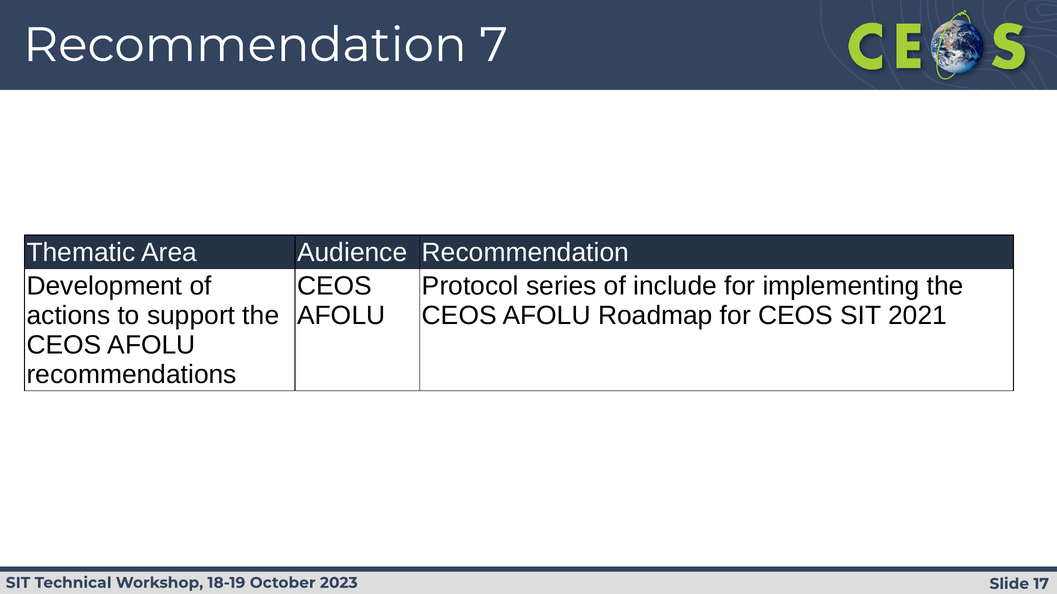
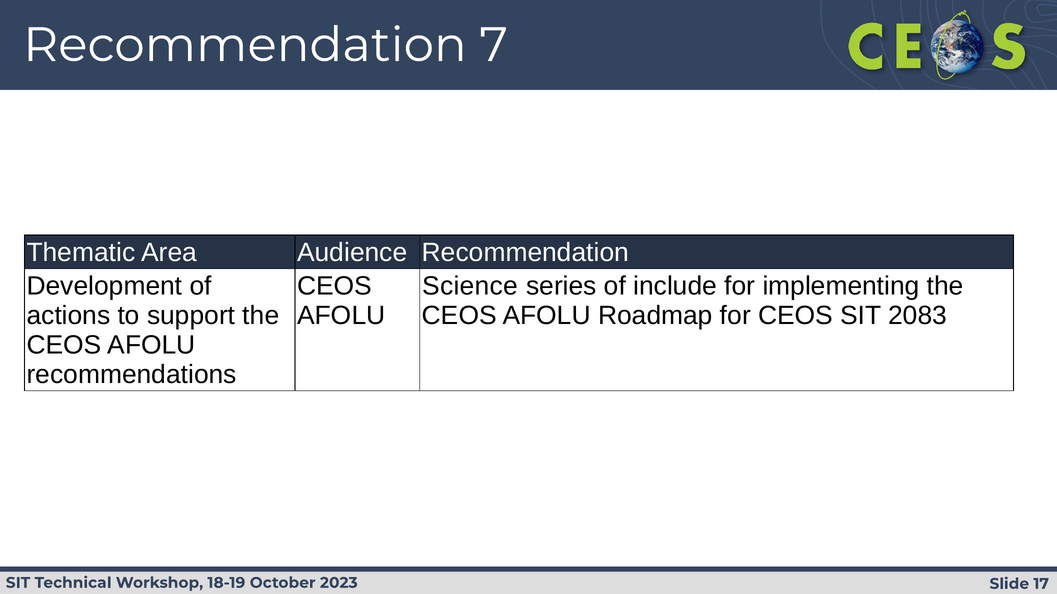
Protocol: Protocol -> Science (470, 286)
2021: 2021 -> 2083 (918, 316)
